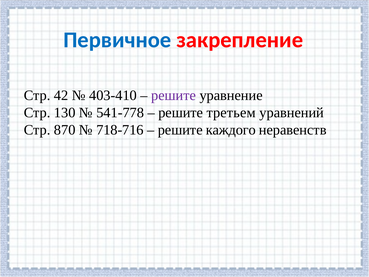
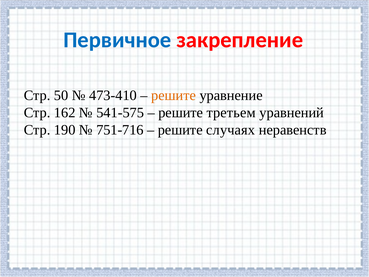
42: 42 -> 50 (61, 95)
403-410: 403-410 -> 473-410 (113, 95)
решите colour: purple -> orange (174, 95)
130: 130 -> 162 (65, 113)
541-778: 541-778 -> 541-575 (120, 113)
870: 870 -> 190 (65, 130)
718-716: 718-716 -> 751-716 (120, 130)
каждого: каждого -> случаях (231, 130)
